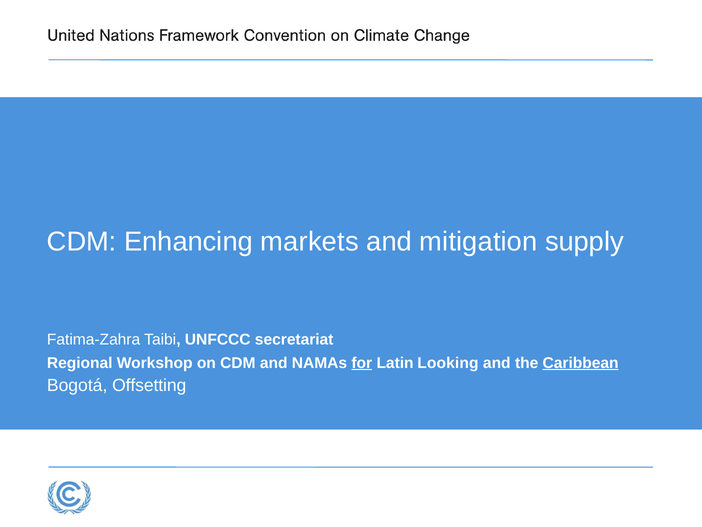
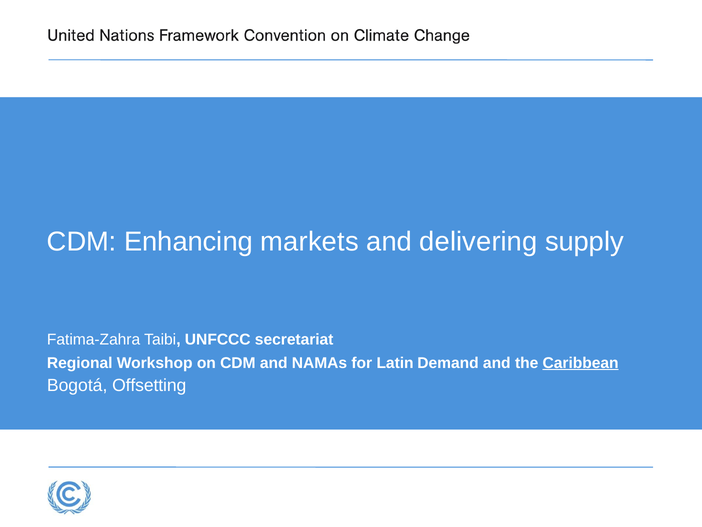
mitigation: mitigation -> delivering (478, 242)
for underline: present -> none (362, 363)
Looking: Looking -> Demand (448, 363)
